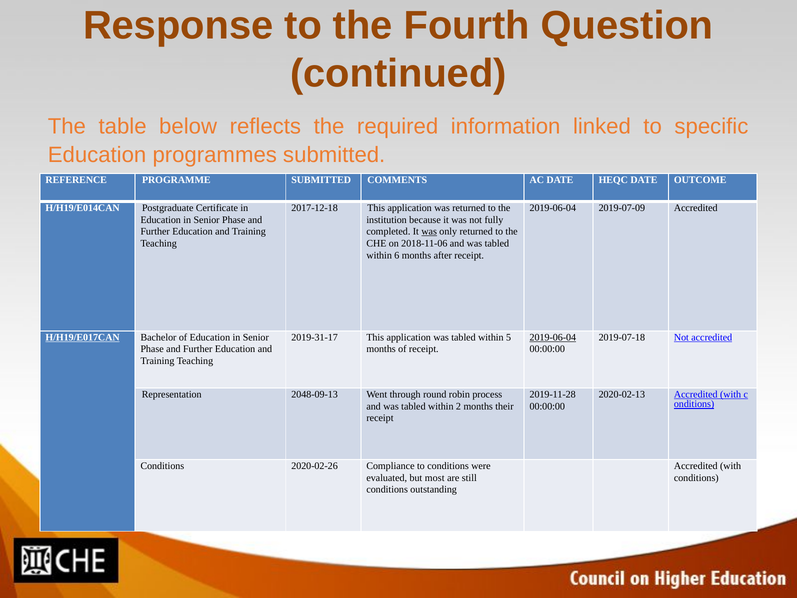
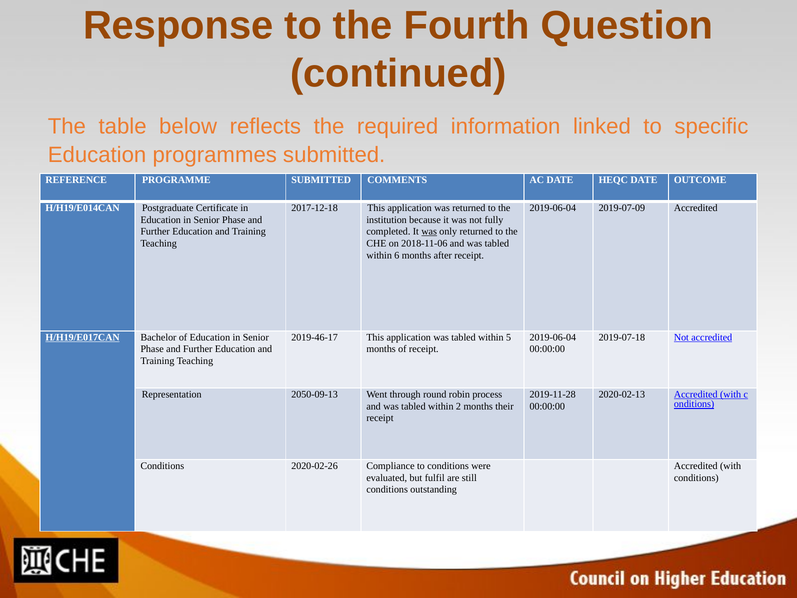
2019-31-17: 2019-31-17 -> 2019-46-17 (315, 337)
2019-06-04 underline: present -> none (553, 337)
2048-09-13: 2048-09-13 -> 2050-09-13 (315, 394)
most: most -> fulfil (435, 478)
